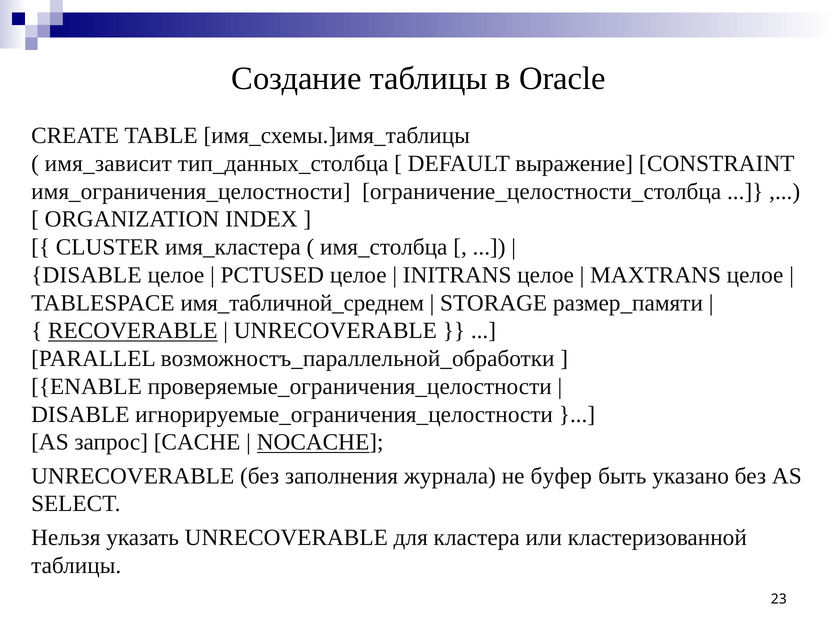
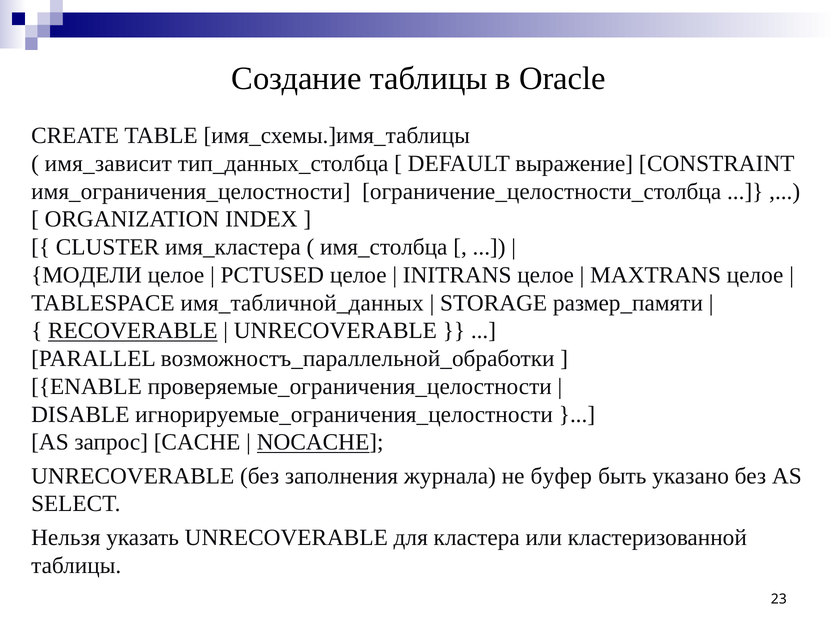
DISABLE: DISABLE -> МОДЕЛИ (87, 275)
имя_табличной_среднем: имя_табличной_среднем -> имя_табличной_данных (302, 303)
